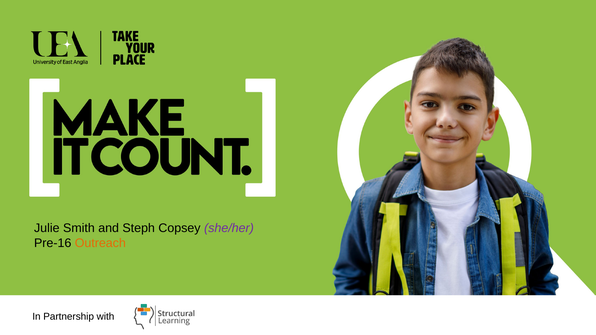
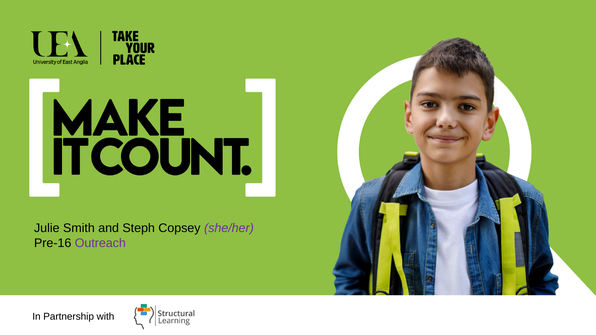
Outreach colour: orange -> purple (100, 243)
